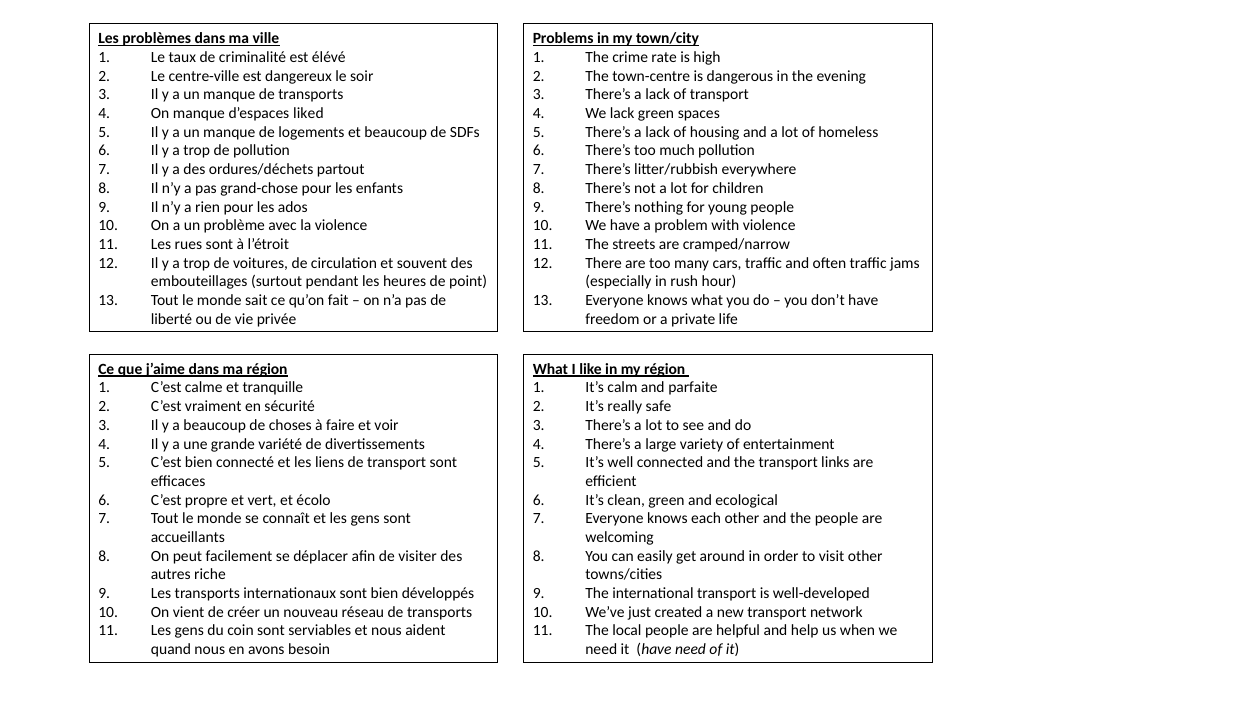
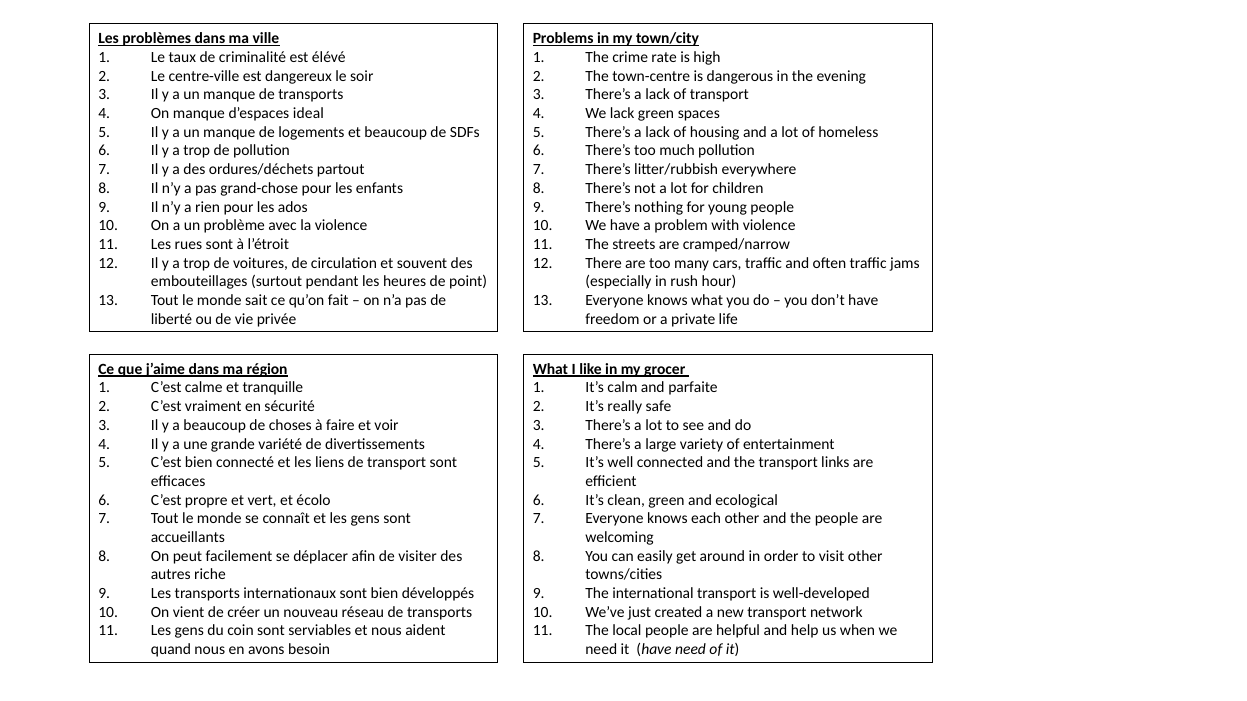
liked: liked -> ideal (308, 113)
my région: région -> grocer (665, 369)
